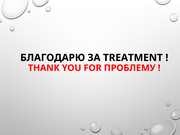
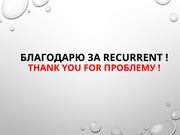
TREATMENT: TREATMENT -> RECURRENT (133, 58)
